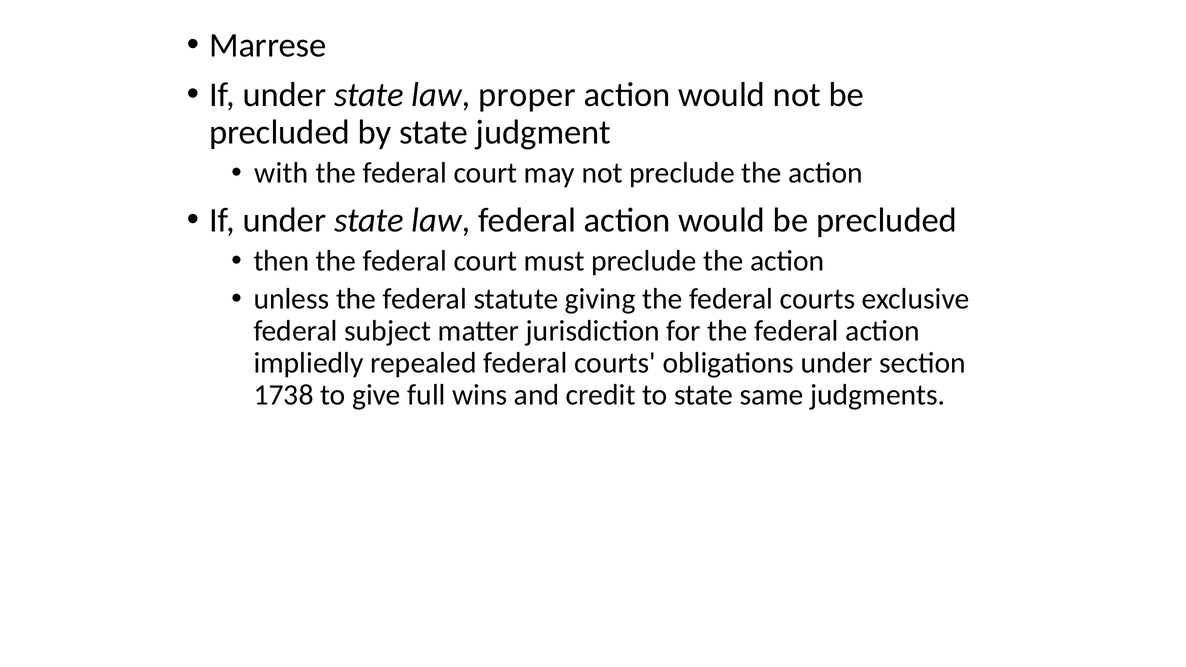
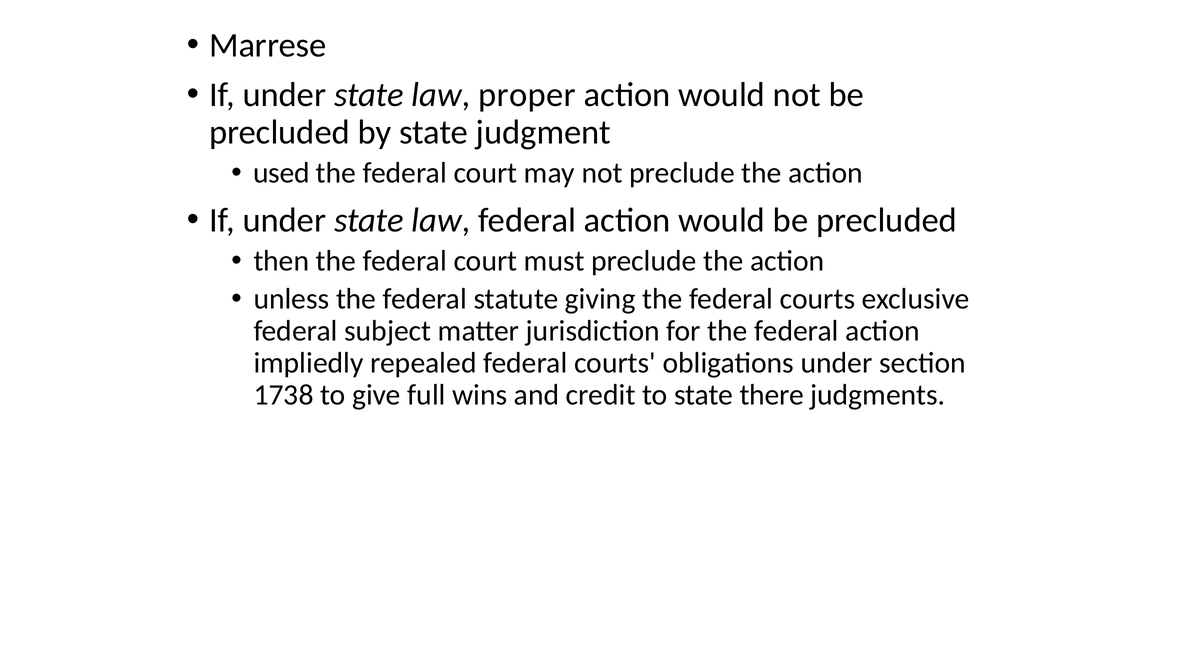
with: with -> used (282, 173)
same: same -> there (772, 395)
